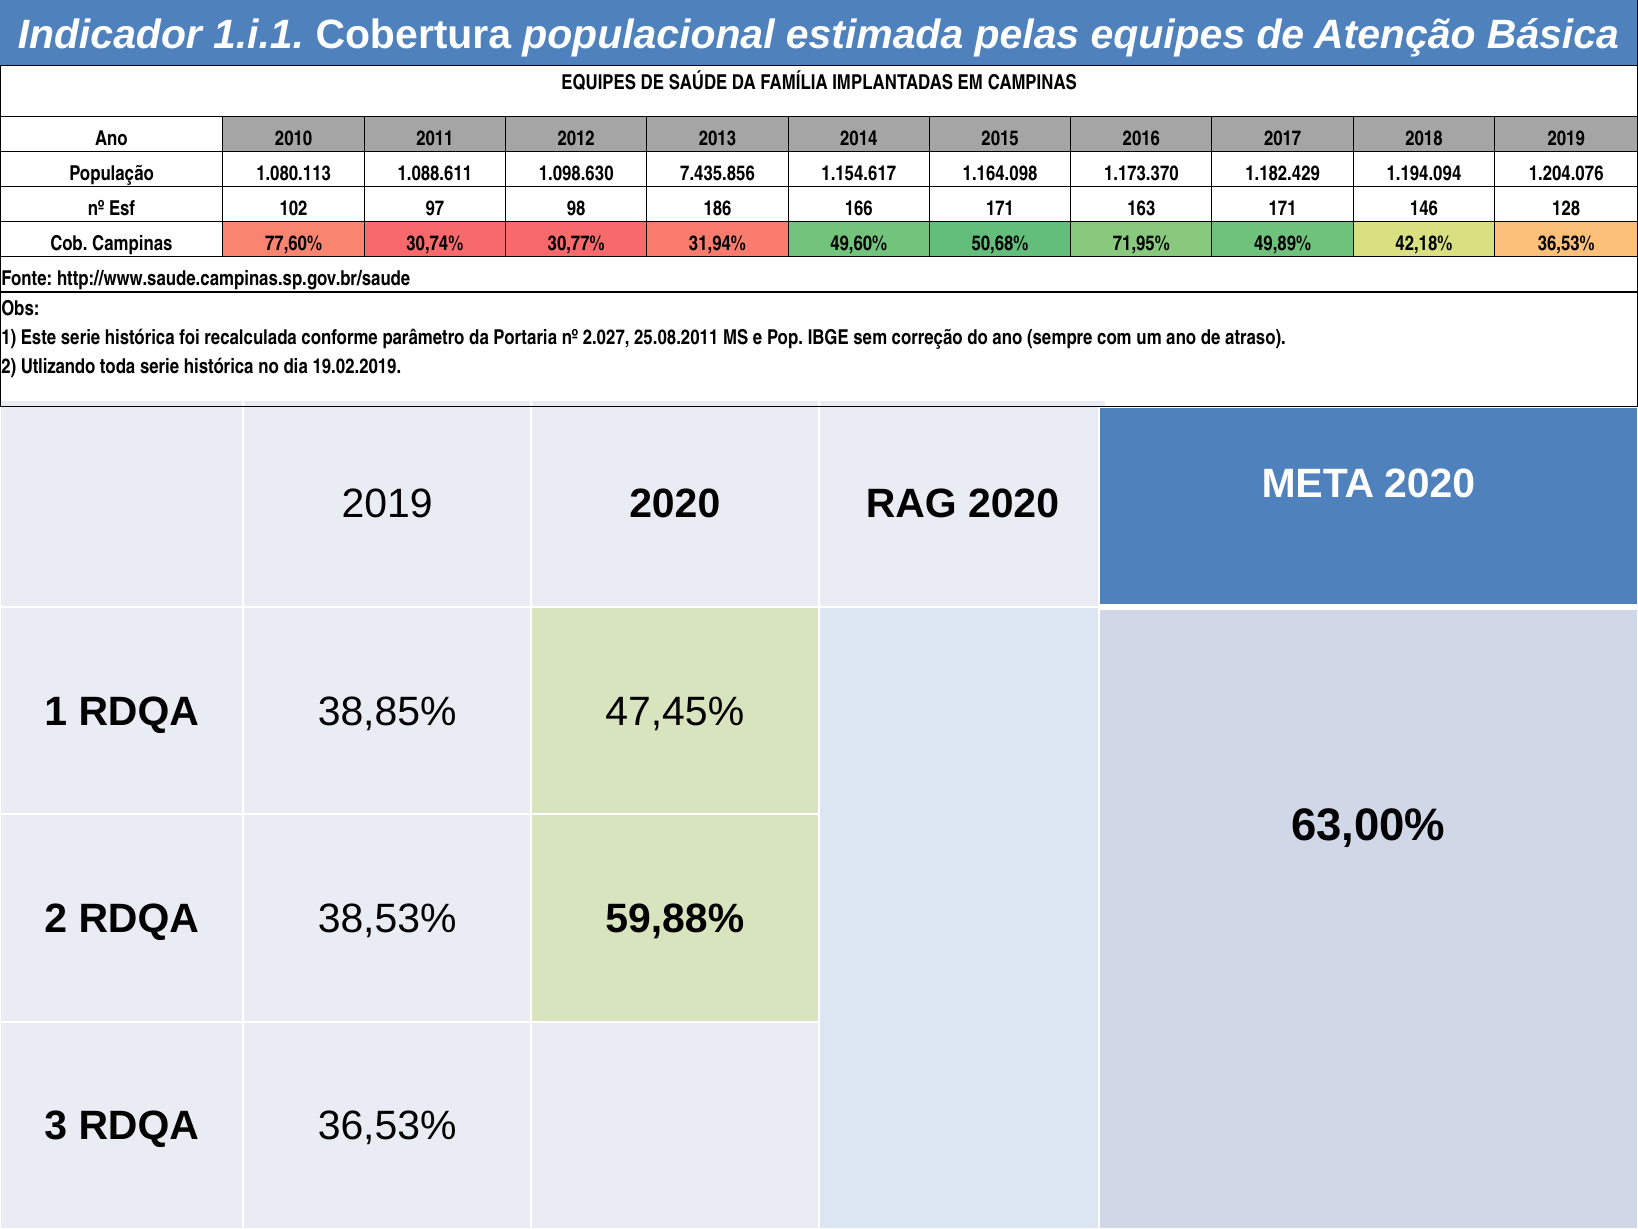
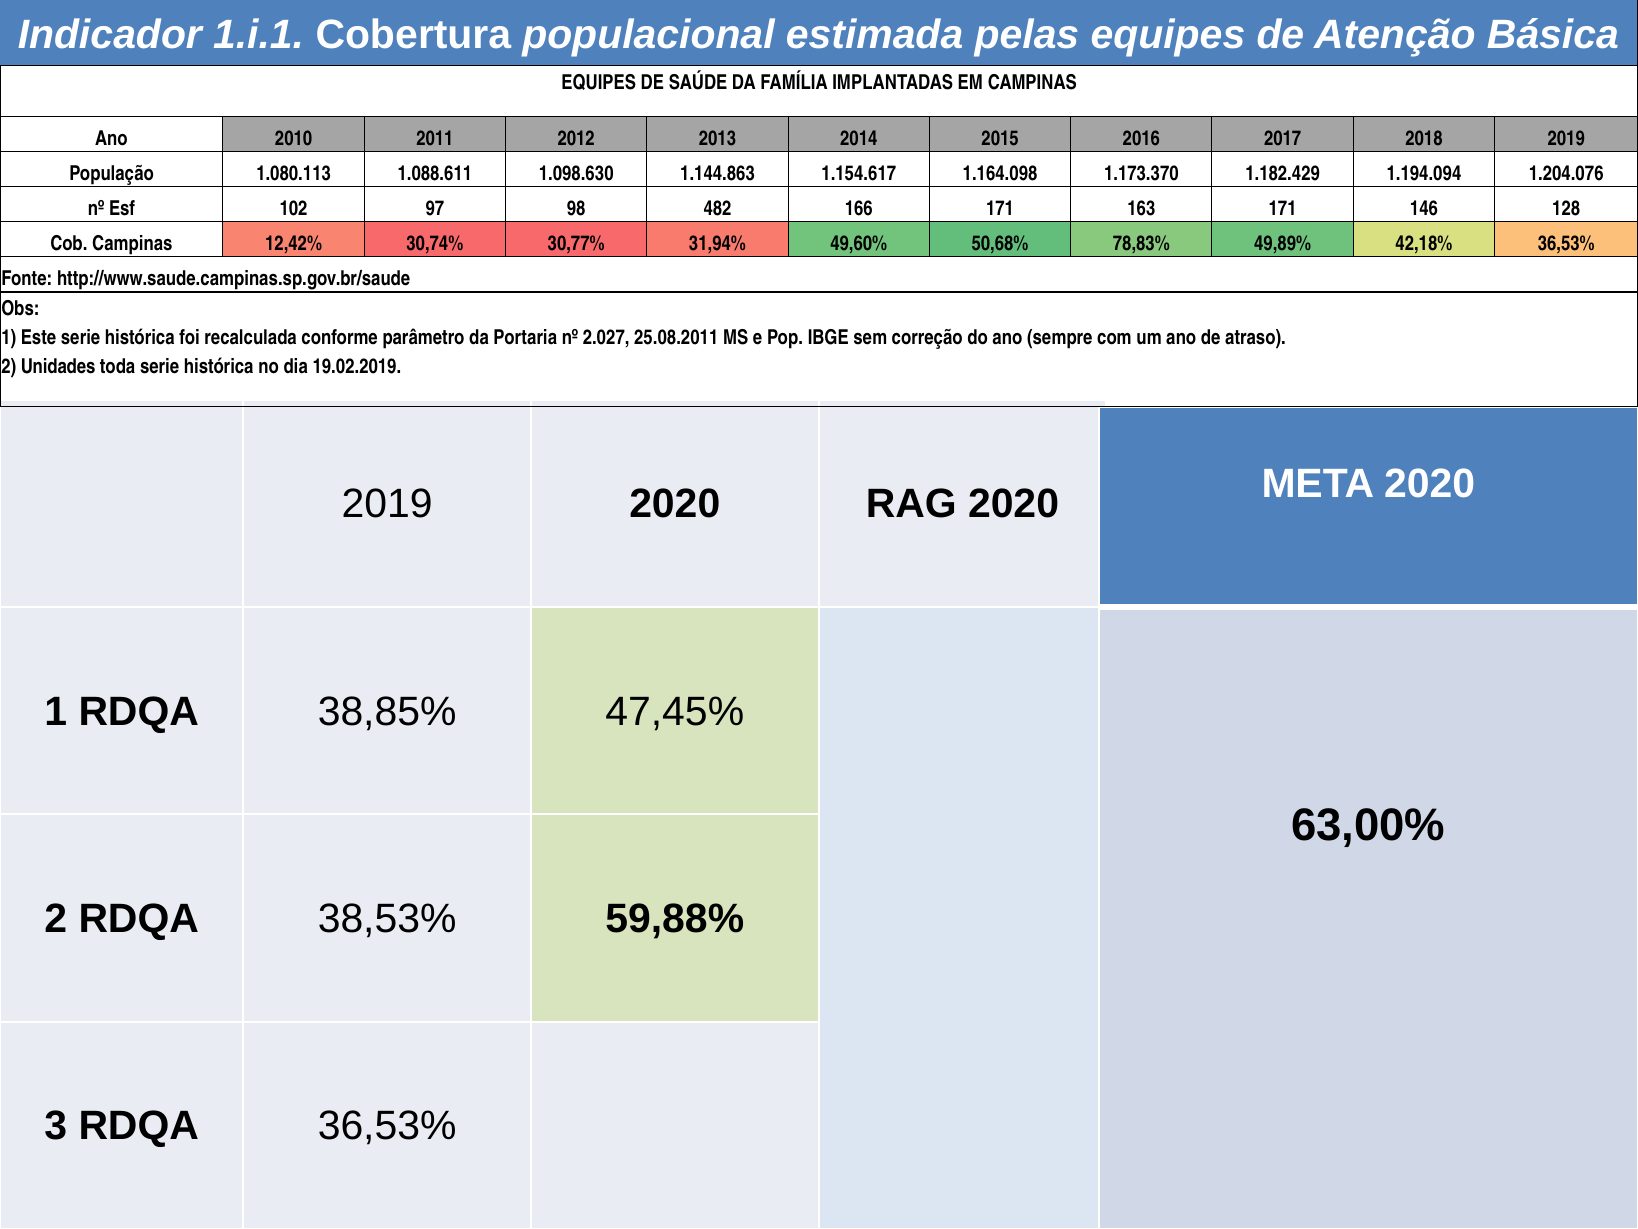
7.435.856: 7.435.856 -> 1.144.863 (718, 173)
186: 186 -> 482 (717, 208)
77,60%: 77,60% -> 12,42% (294, 244)
71,95%: 71,95% -> 78,83% (1141, 244)
Utlizando: Utlizando -> Unidades (58, 367)
